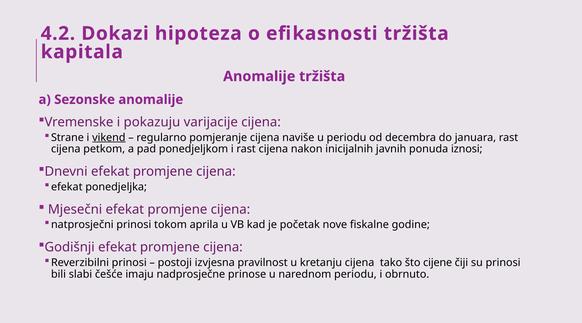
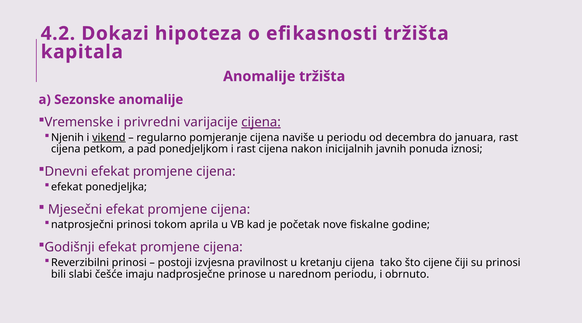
pokazuju: pokazuju -> privredni (152, 122)
cijena underline: none -> present (261, 122)
Strane: Strane -> Njenih (67, 138)
